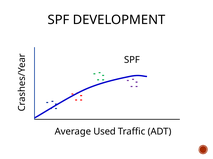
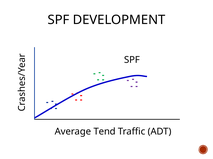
Used: Used -> Tend (105, 132)
